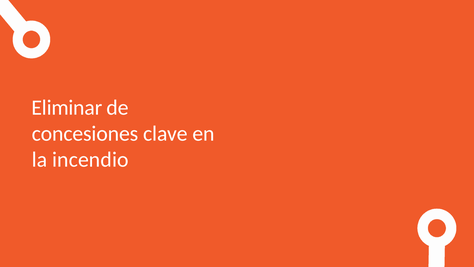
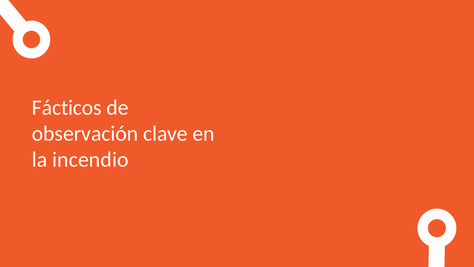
Eliminar: Eliminar -> Fácticos (67, 107)
concesiones: concesiones -> observación (85, 134)
